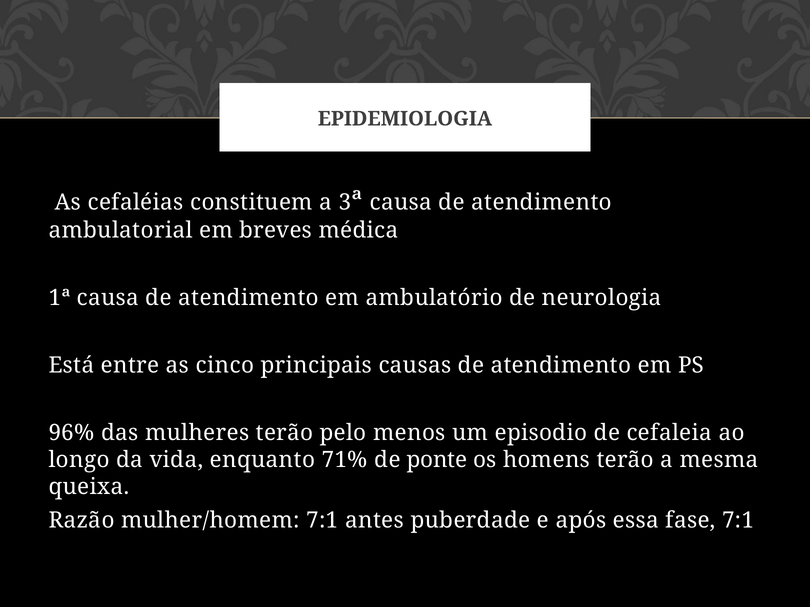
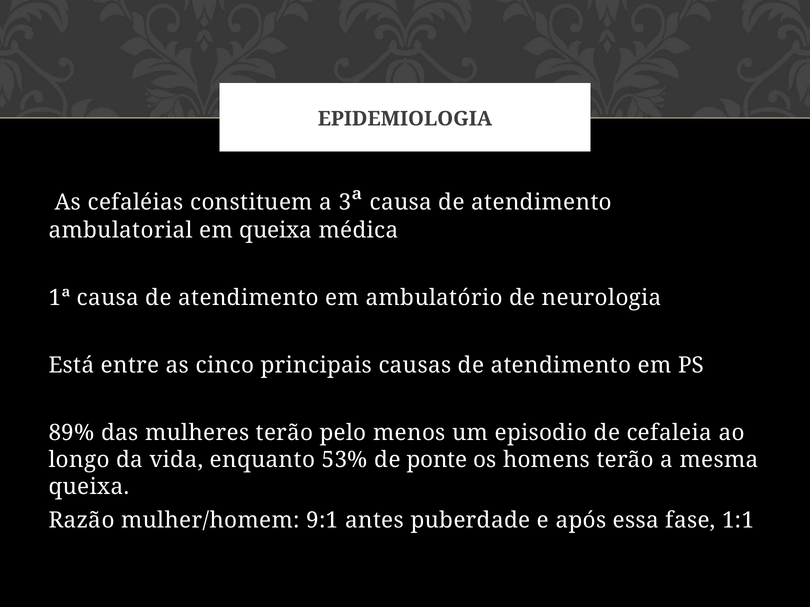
em breves: breves -> queixa (276, 231)
96%: 96% -> 89% (71, 433)
71%: 71% -> 53% (345, 460)
mulher/homem 7:1: 7:1 -> 9:1 (322, 521)
fase 7:1: 7:1 -> 1:1 (738, 521)
